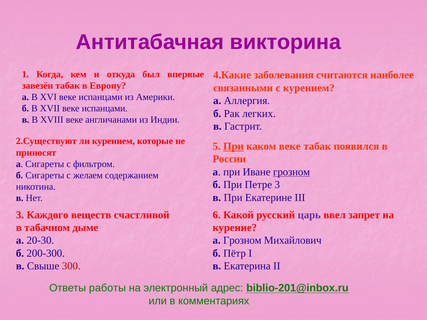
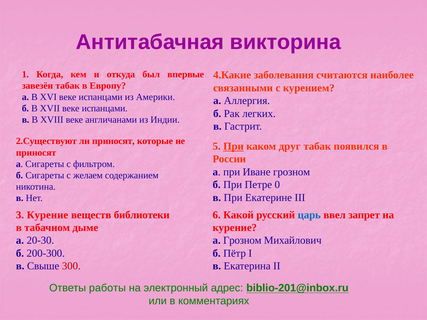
ли курением: курением -> приносят (113, 141)
каком веке: веке -> друг (290, 146)
грозном underline: present -> none (292, 172)
Петре 3: 3 -> 0 (277, 185)
3 Каждого: Каждого -> Курение (47, 215)
счастливой: счастливой -> библиотеки (142, 215)
царь colour: purple -> blue (309, 215)
